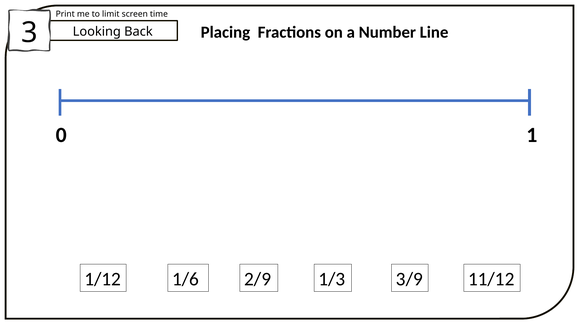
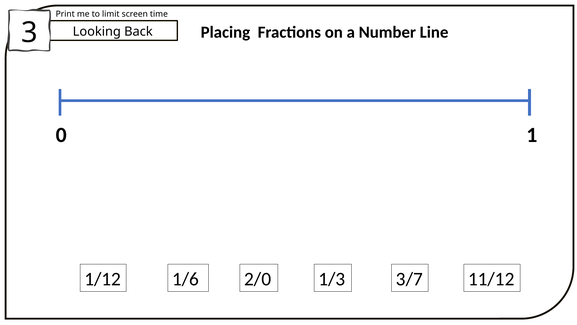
2/9: 2/9 -> 2/0 (258, 279)
3/9: 3/9 -> 3/7 (409, 279)
